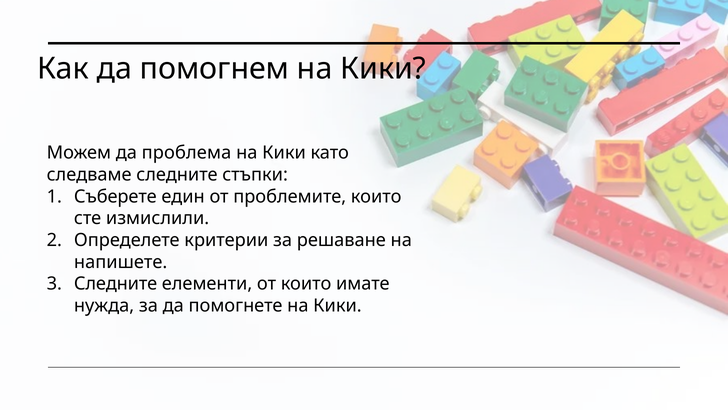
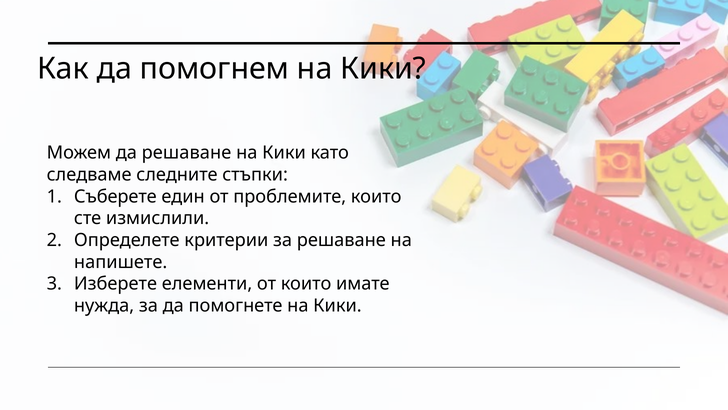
да проблема: проблема -> решаване (187, 153)
Следните: Следните -> Изберете (116, 284)
